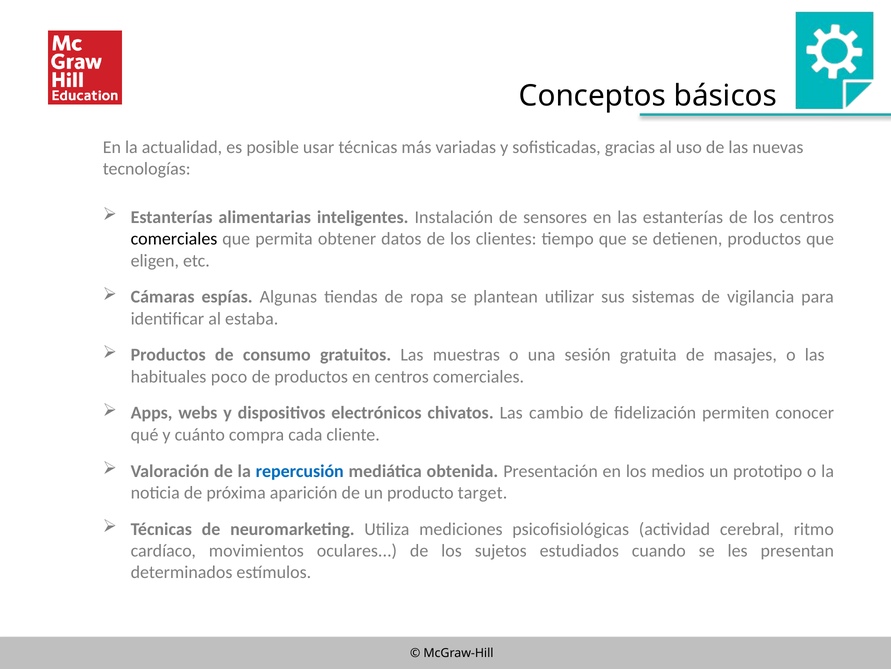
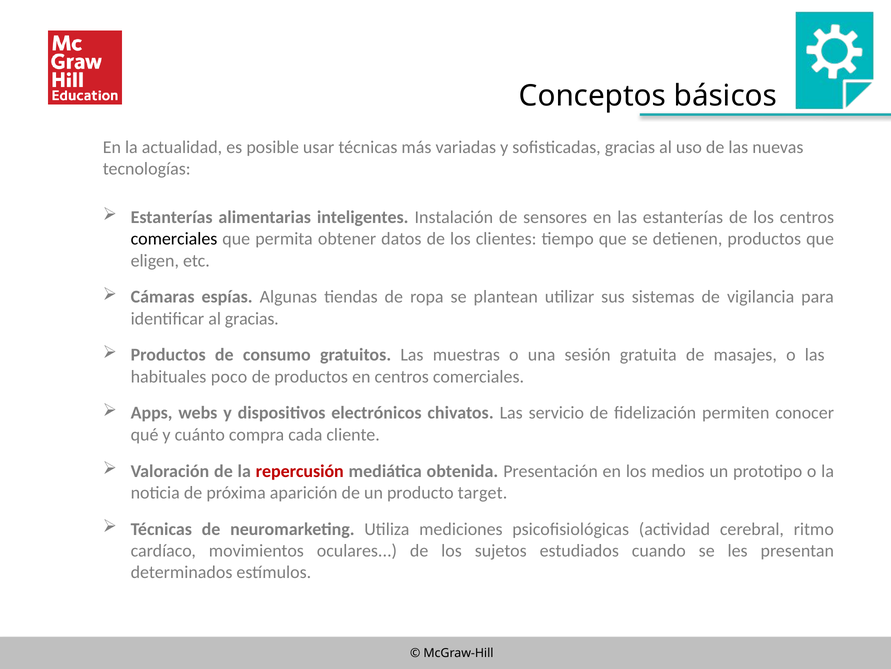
al estaba: estaba -> gracias (252, 318)
cambio: cambio -> servicio (556, 413)
repercusión colour: blue -> red (300, 471)
